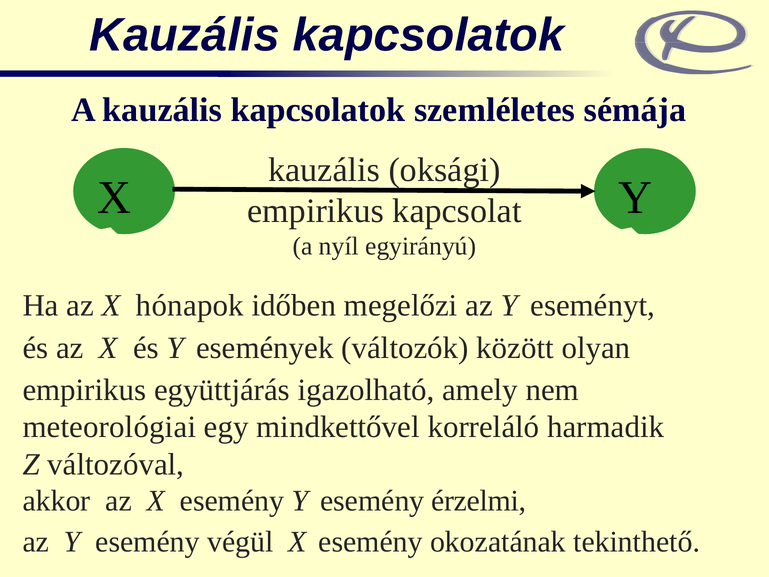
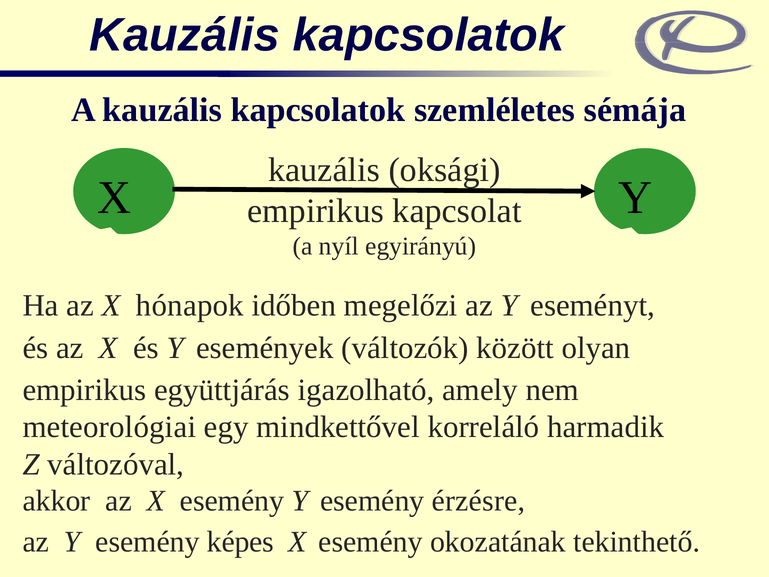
érzelmi: érzelmi -> érzésre (479, 501)
végül: végül -> képes (240, 542)
